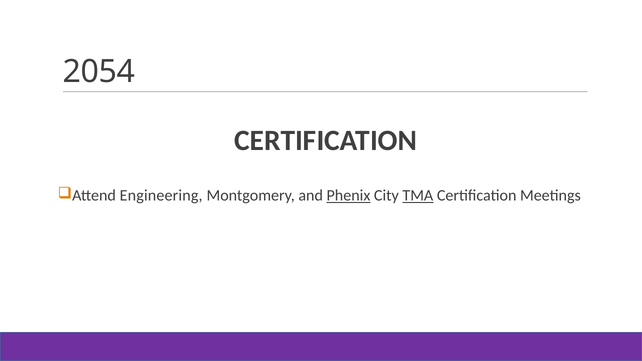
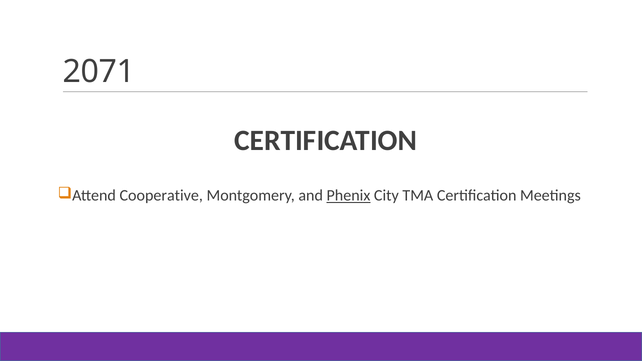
2054: 2054 -> 2071 (99, 72)
Engineering: Engineering -> Cooperative (161, 196)
TMA underline: present -> none (418, 196)
